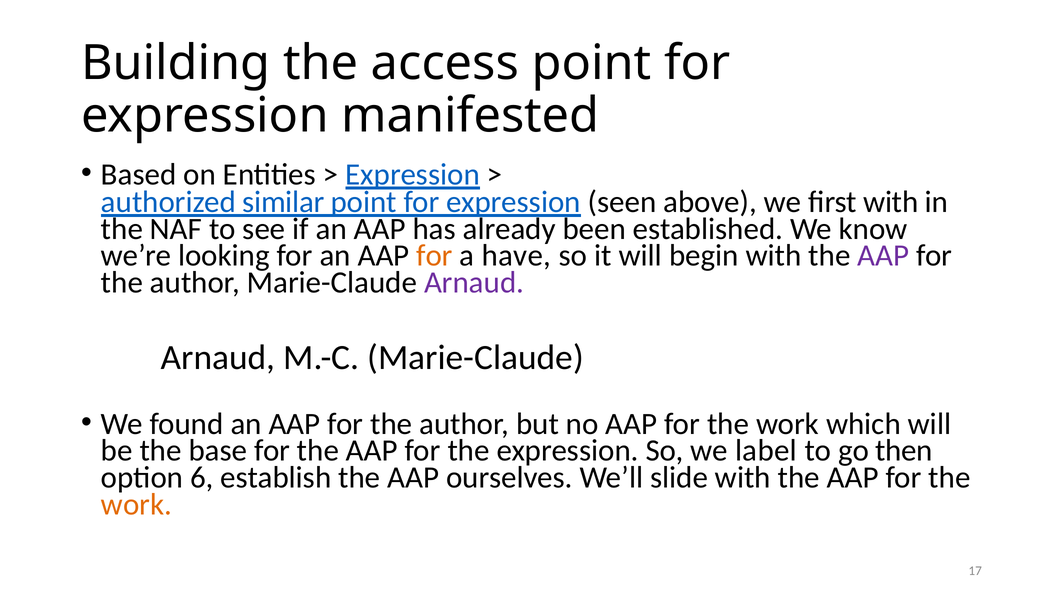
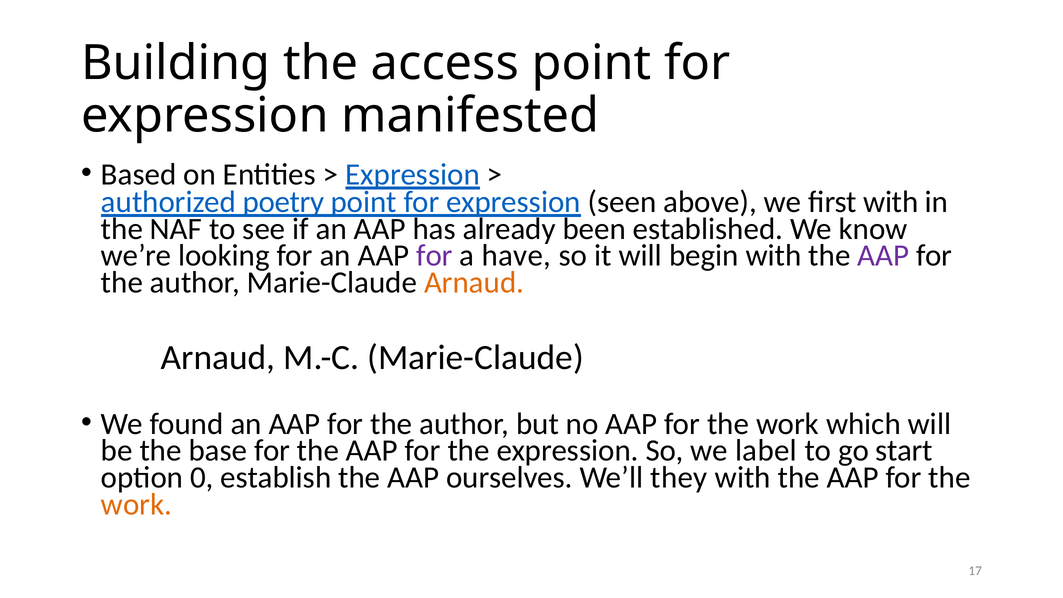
similar: similar -> poetry (283, 202)
for colour: orange -> purple (434, 256)
Arnaud colour: purple -> orange (474, 283)
then: then -> start (904, 451)
6: 6 -> 0 (202, 477)
slide: slide -> they (679, 477)
